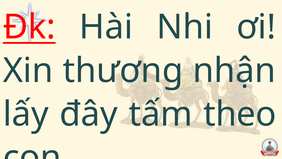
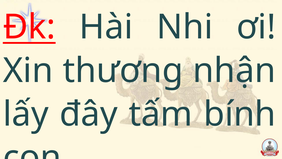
theo: theo -> bính (240, 114)
